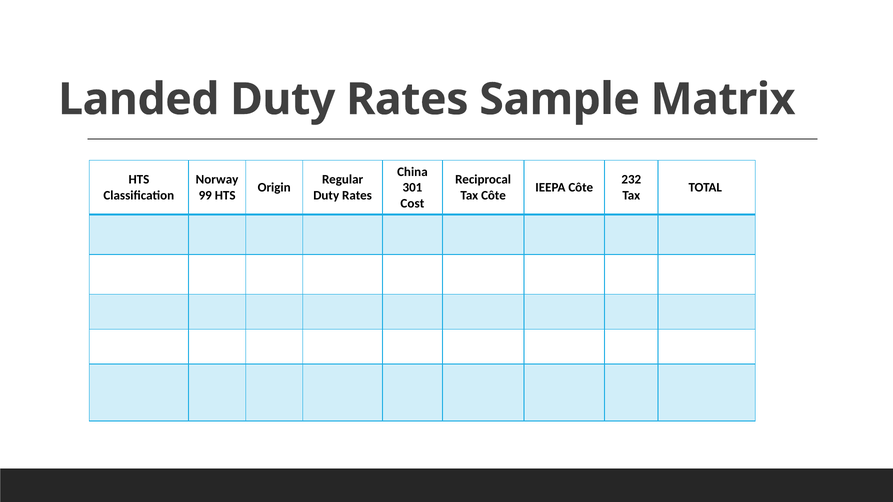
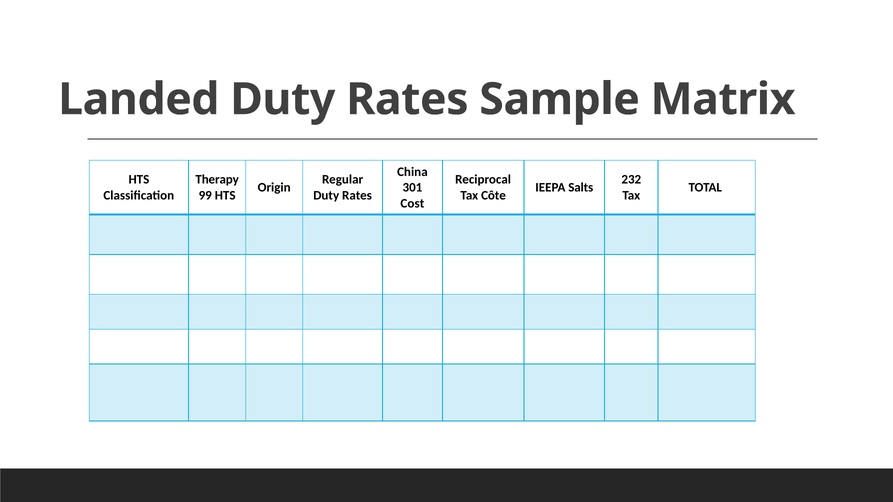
Norway: Norway -> Therapy (217, 180)
IEEPA Côte: Côte -> Salts (581, 188)
